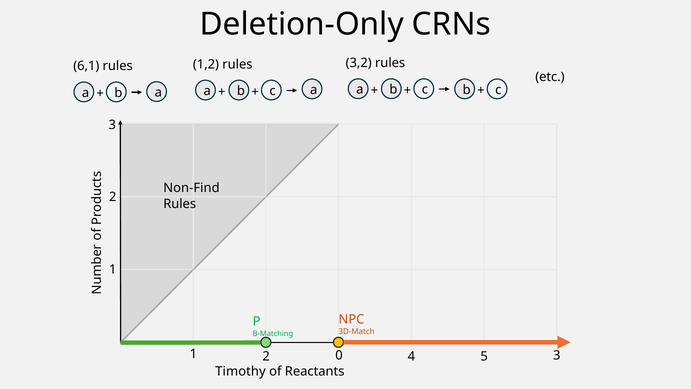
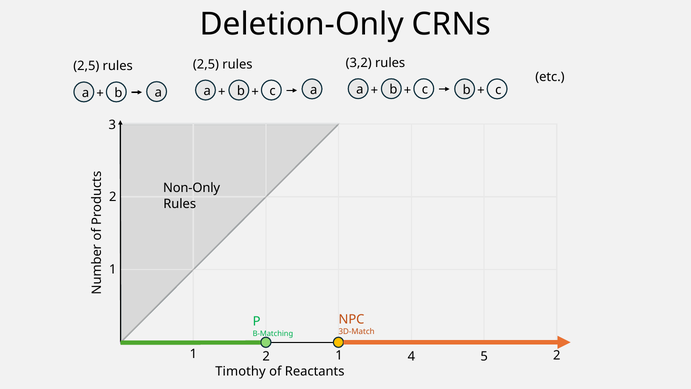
1,2: 1,2 -> 2,5 (206, 64)
6,1: 6,1 -> 2,5 (86, 66)
Non-Find: Non-Find -> Non-Only (192, 188)
1 2 0: 0 -> 1 (339, 355)
5 3: 3 -> 2 (557, 355)
